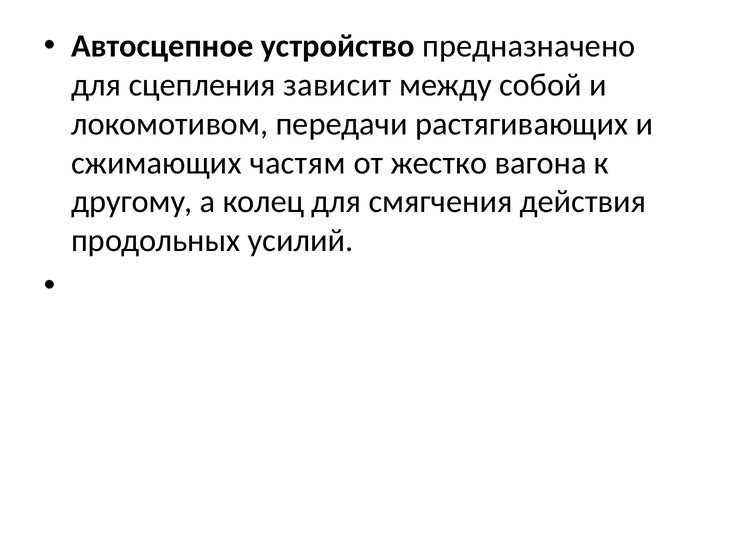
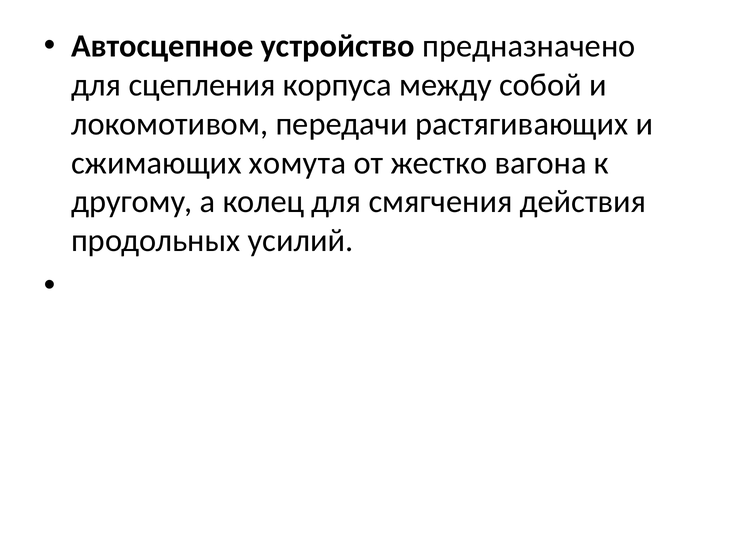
зависит: зависит -> корпуса (337, 85)
частям: частям -> хомута (298, 163)
